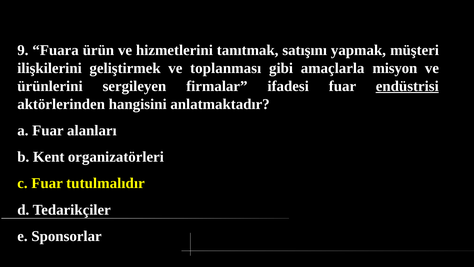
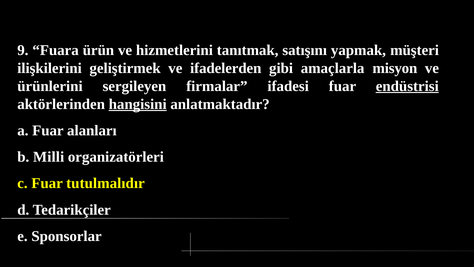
toplanması: toplanması -> ifadelerden (226, 68)
hangisini underline: none -> present (138, 104)
Kent: Kent -> Milli (49, 157)
